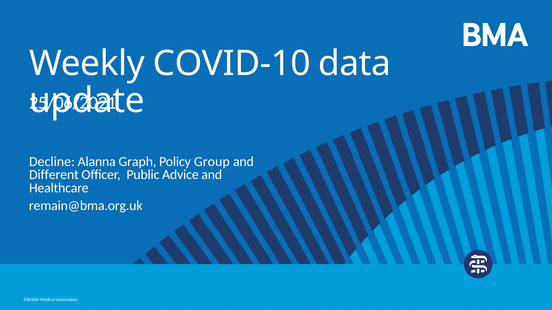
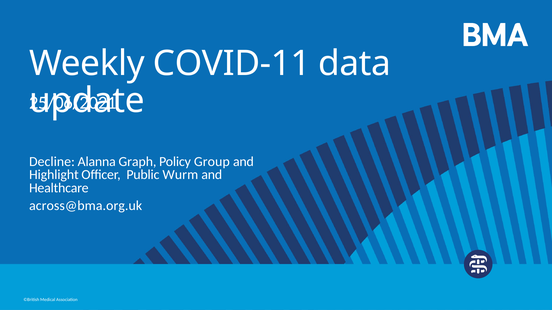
COVID-10: COVID-10 -> COVID-11 (232, 64)
Different: Different -> Highlight (54, 175)
Advice: Advice -> Wurm (180, 175)
remain@bma.org.uk: remain@bma.org.uk -> across@bma.org.uk (86, 206)
